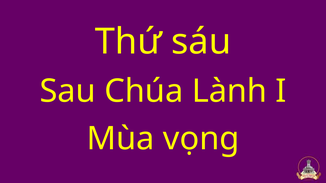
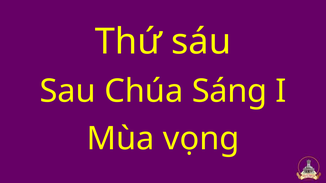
Lành: Lành -> Sáng (230, 91)
